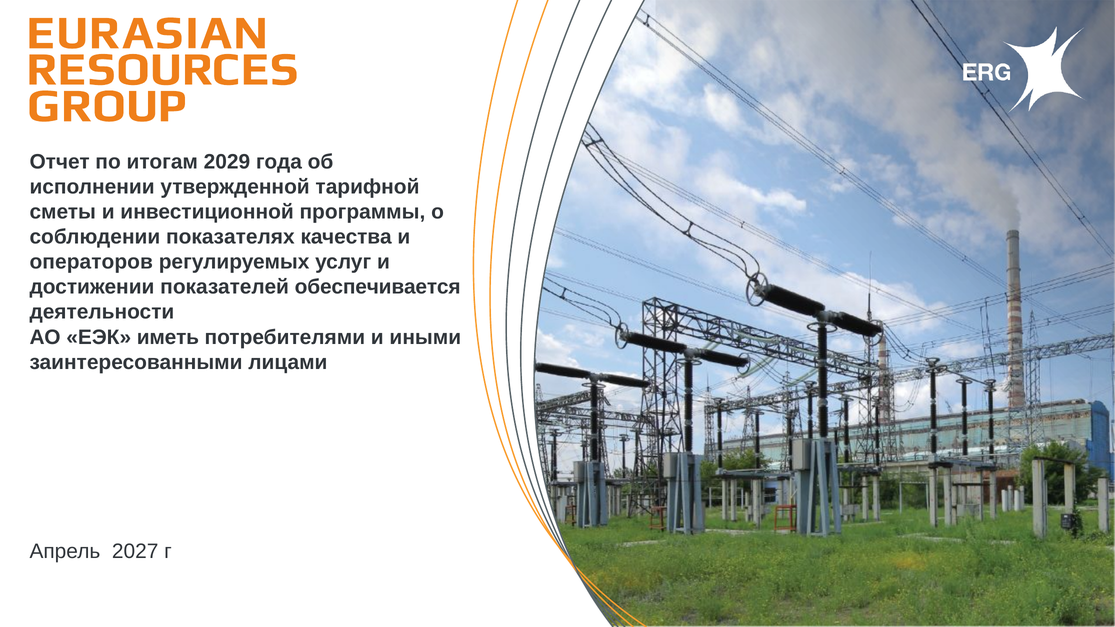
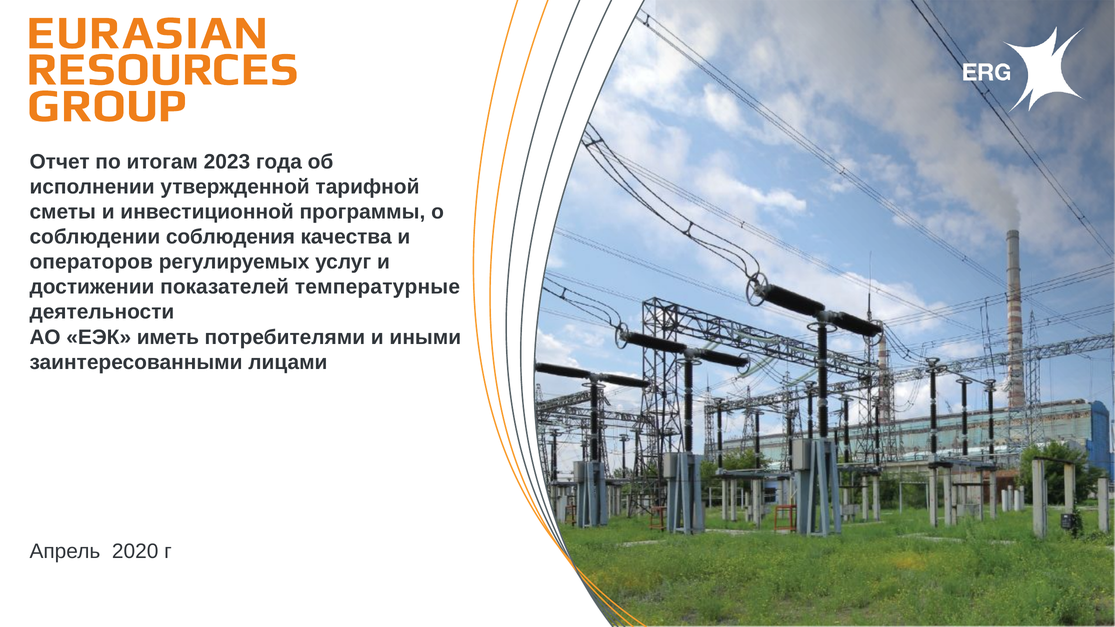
2029: 2029 -> 2023 (227, 162)
показателях: показателях -> соблюдения (230, 237)
обеспечивается: обеспечивается -> температурные (377, 287)
2027: 2027 -> 2020 (135, 551)
